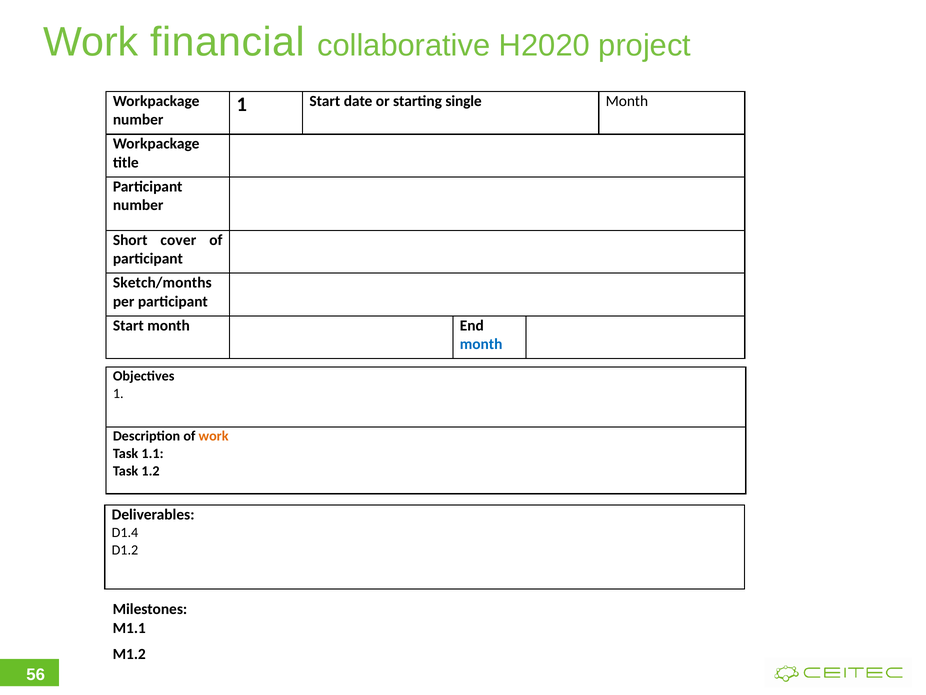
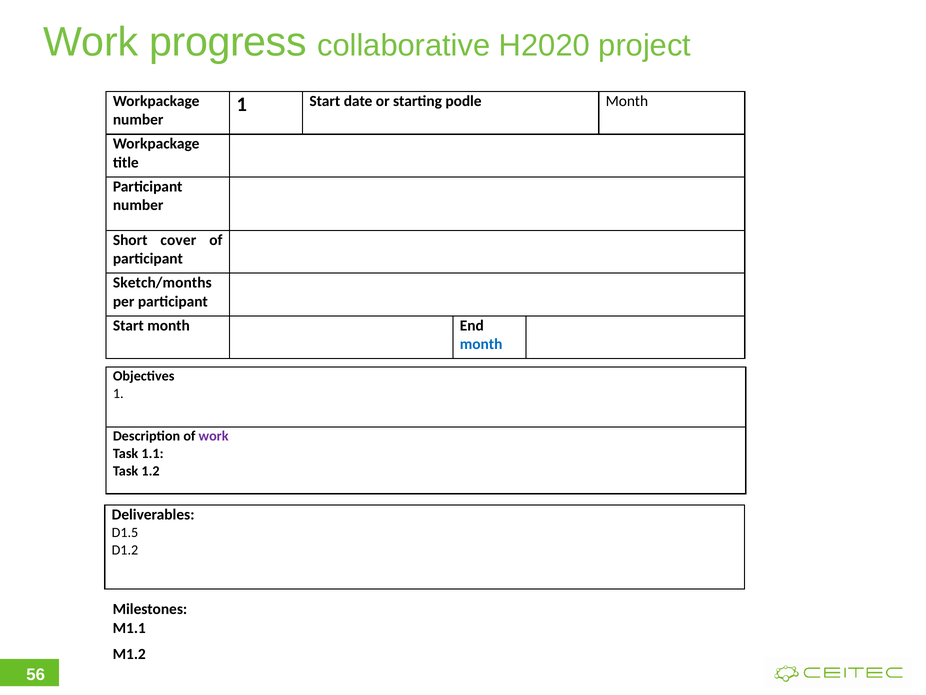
financial: financial -> progress (228, 42)
single: single -> podle (464, 101)
work colour: orange -> purple (214, 436)
D1.4: D1.4 -> D1.5 (125, 532)
